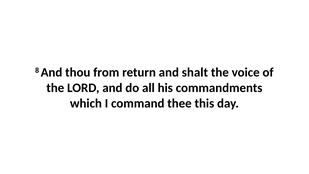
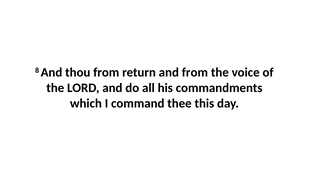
and shalt: shalt -> from (195, 72)
